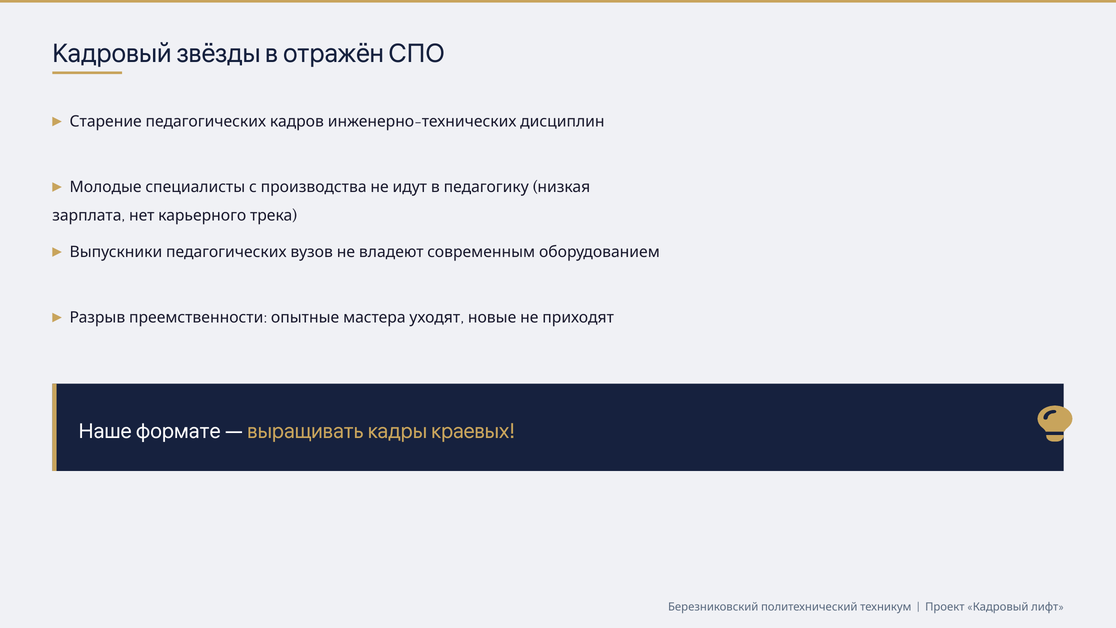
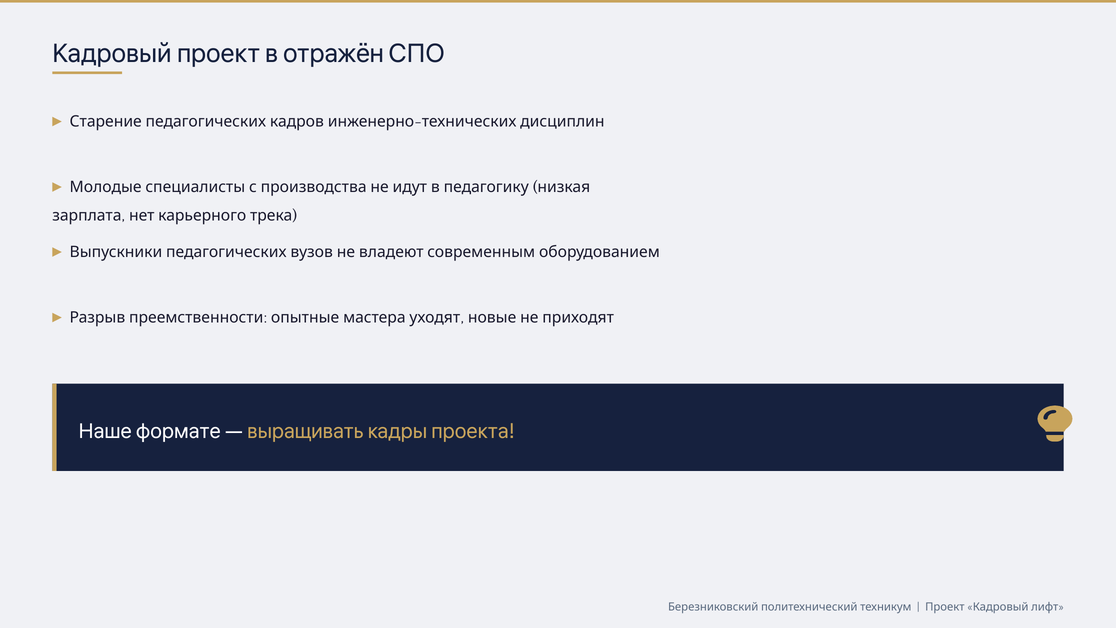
Кадровый звёзды: звёзды -> проект (219, 54)
краевых: краевых -> проекта (473, 431)
